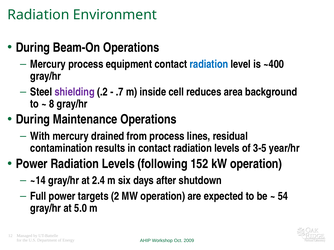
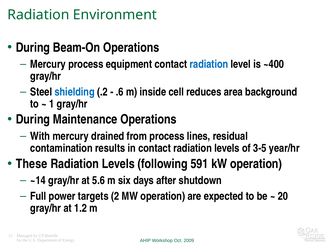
shielding colour: purple -> blue (75, 92)
.7: .7 -> .6 (120, 92)
8: 8 -> 1 (52, 104)
Power: Power -> These (32, 164)
152: 152 -> 591 (199, 164)
2.4: 2.4 -> 5.6 (99, 181)
54: 54 -> 20 (283, 197)
5.0: 5.0 -> 1.2 (81, 209)
